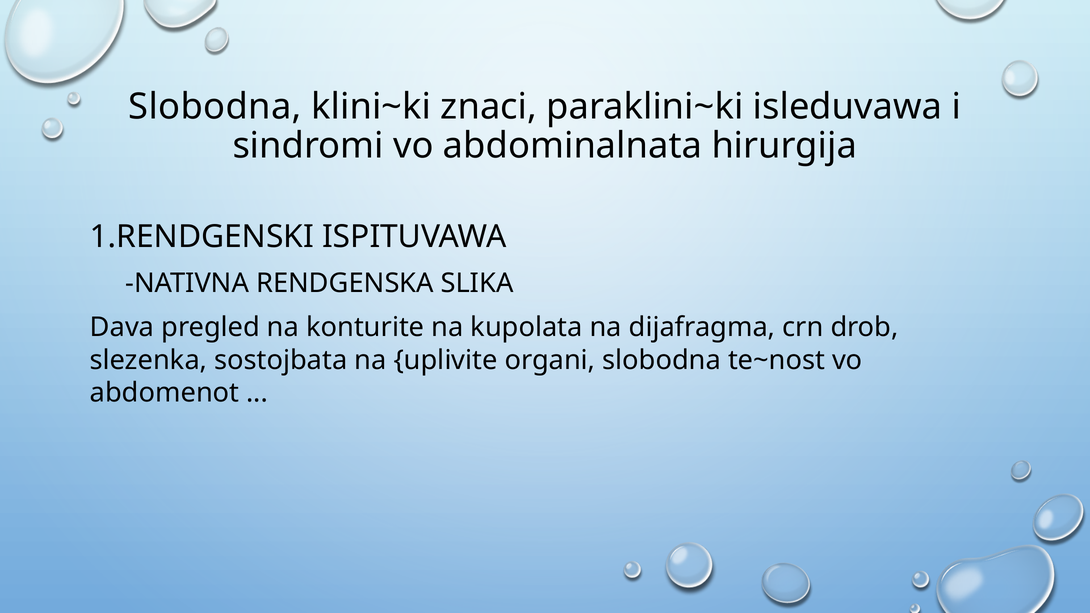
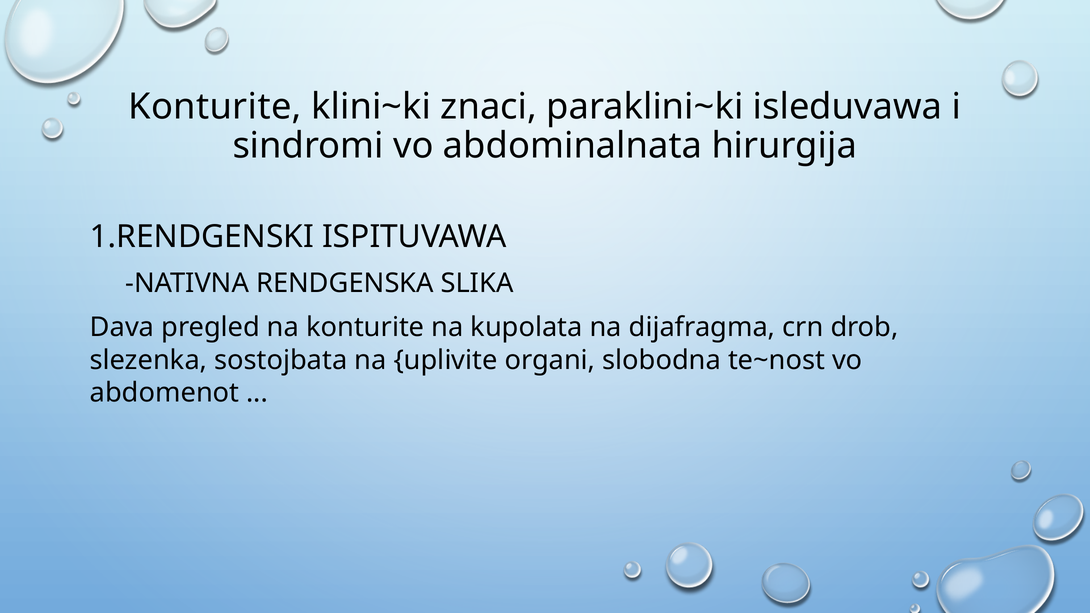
Slobodna: Slobodna -> Konturite (215, 107)
